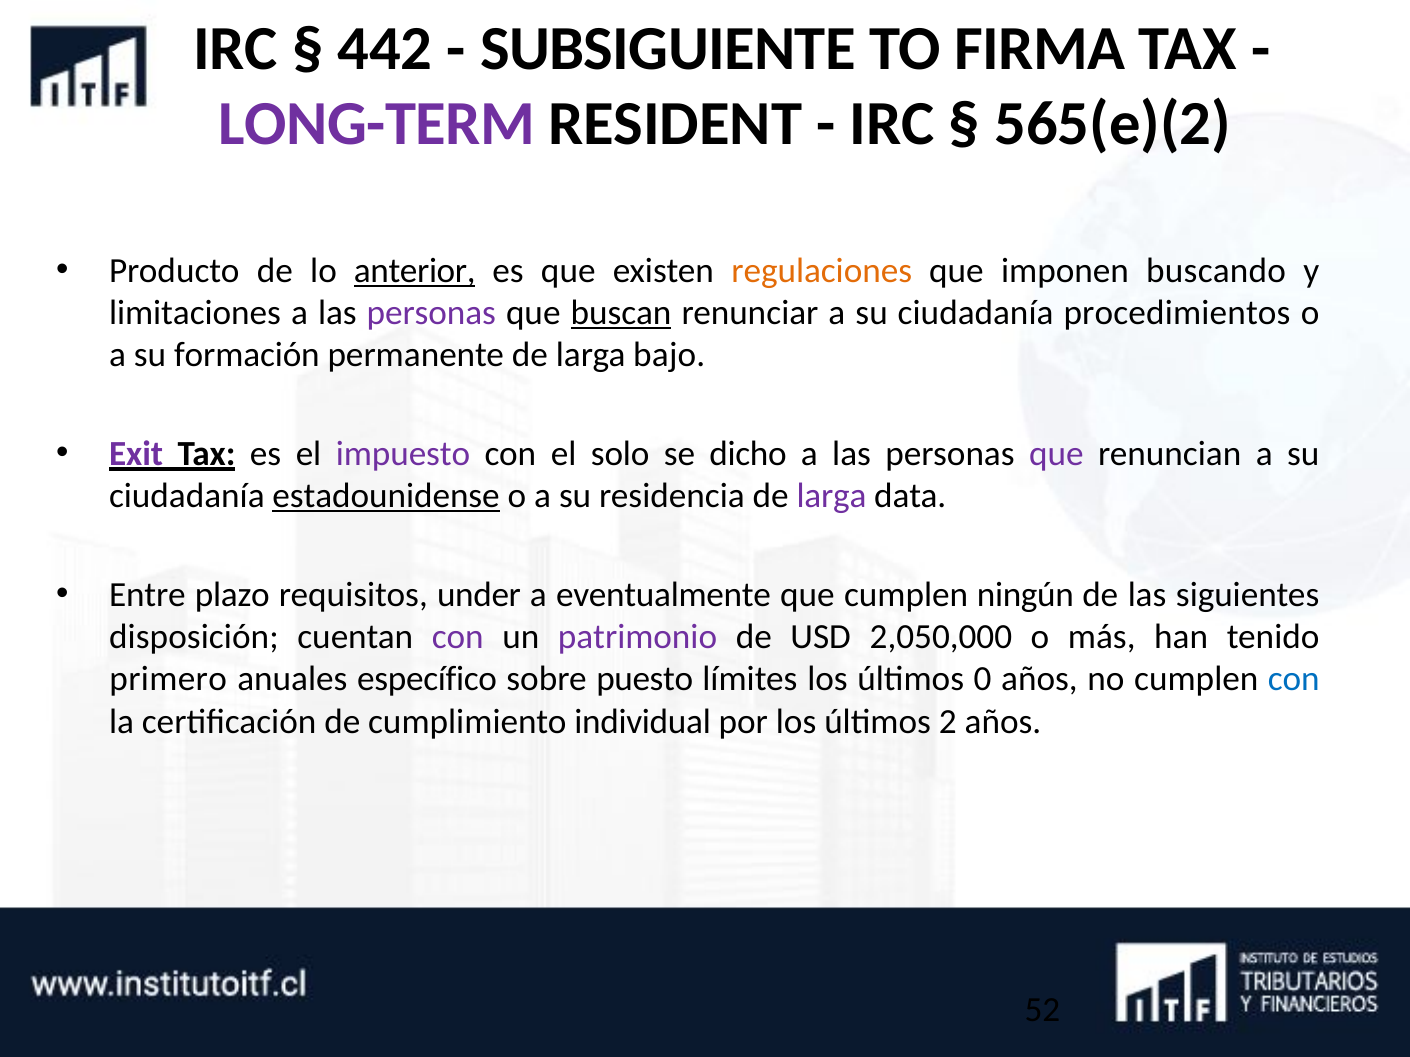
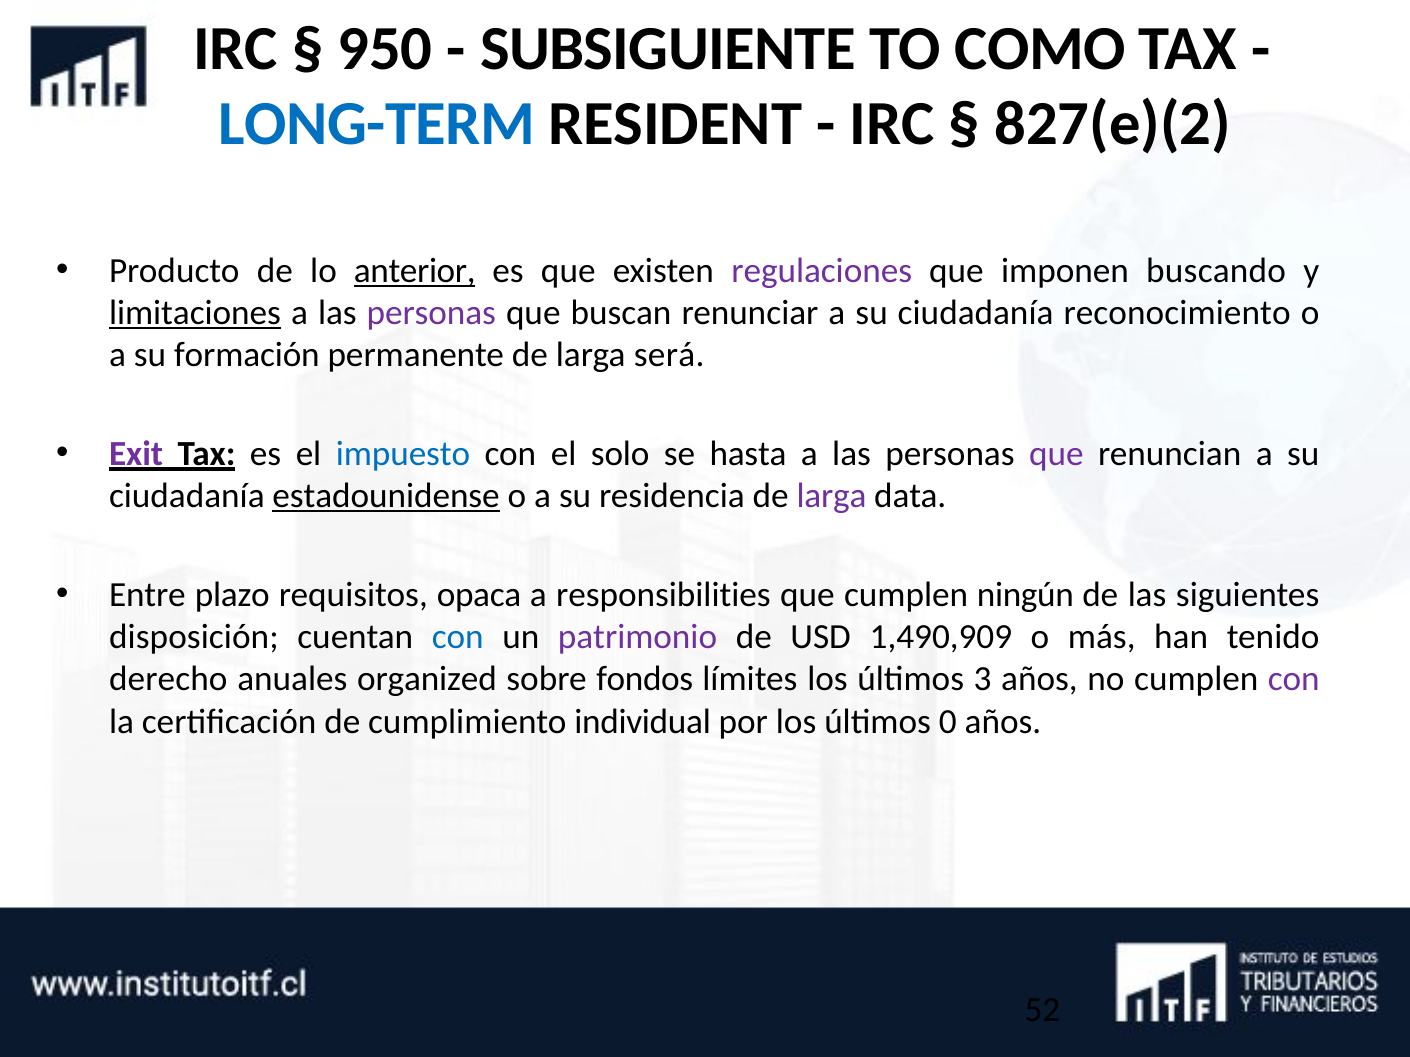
442: 442 -> 950 (385, 49)
FIRMA: FIRMA -> COMO (1040, 49)
LONG-TERM colour: purple -> blue (377, 124)
565(e)(2: 565(e)(2 -> 827(e)(2 (1113, 124)
regulaciones colour: orange -> purple (822, 271)
limitaciones underline: none -> present (195, 313)
buscan underline: present -> none (621, 313)
procedimientos: procedimientos -> reconocimiento (1177, 313)
bajo: bajo -> será (669, 355)
impuesto colour: purple -> blue (403, 454)
dicho: dicho -> hasta (748, 454)
under: under -> opaca (479, 595)
eventualmente: eventualmente -> responsibilities (663, 595)
con colour: purple -> blue (458, 637)
2,050,000: 2,050,000 -> 1,490,909 (941, 637)
primero: primero -> derecho (168, 680)
específico: específico -> organized (427, 680)
puesto: puesto -> fondos (645, 680)
0: 0 -> 3 (983, 680)
con colour: blue -> purple (1294, 680)
2: 2 -> 0 (948, 722)
